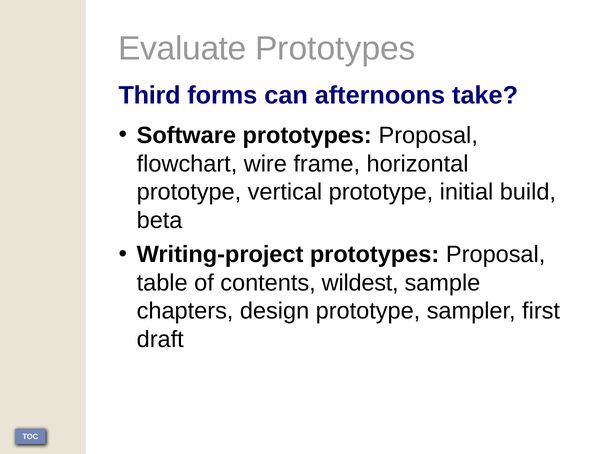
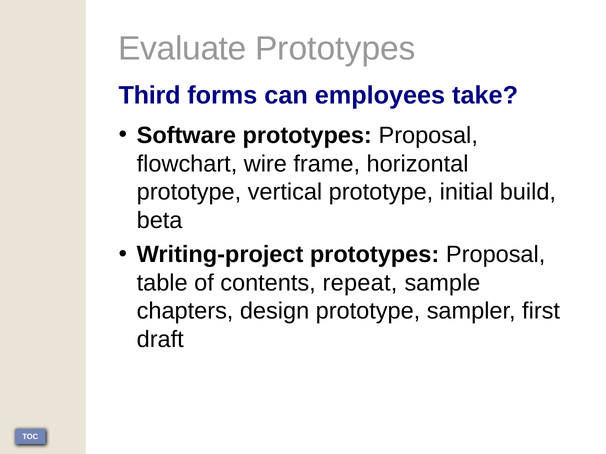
afternoons: afternoons -> employees (380, 96)
wildest: wildest -> repeat (360, 283)
